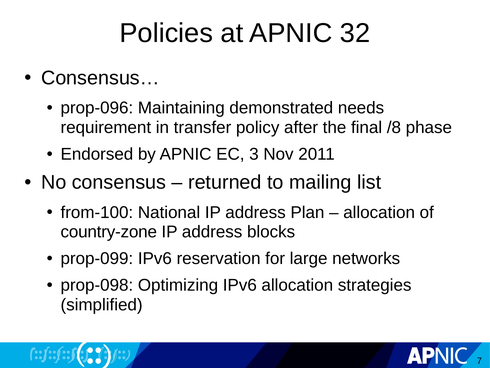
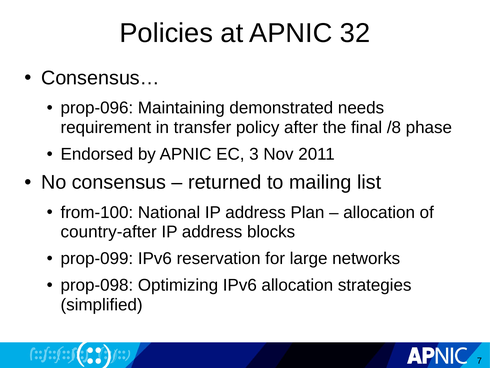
country-zone: country-zone -> country-after (109, 232)
